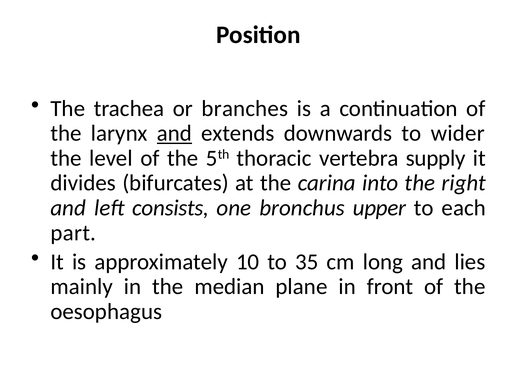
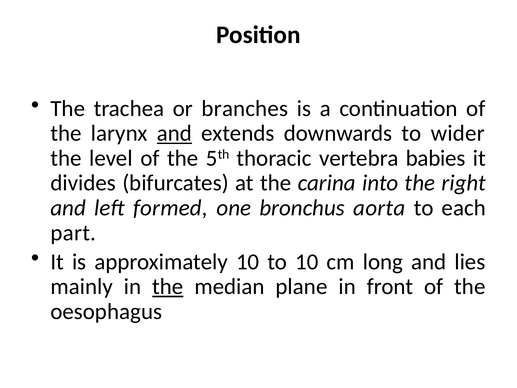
supply: supply -> babies (436, 158)
consists: consists -> formed (170, 208)
upper: upper -> aorta (379, 208)
to 35: 35 -> 10 (307, 262)
the underline: none -> present (168, 286)
